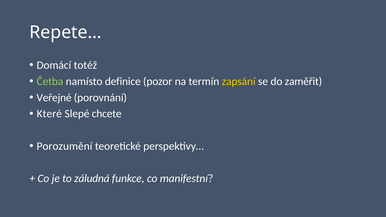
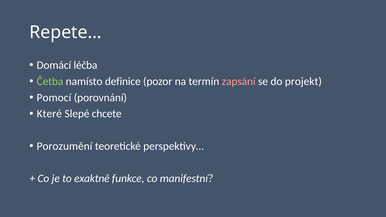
totéž: totéž -> léčba (85, 65)
zapsání colour: yellow -> pink (239, 81)
zaměřit: zaměřit -> projekt (303, 81)
Veřejné: Veřejné -> Pomocí (54, 98)
záludná: záludná -> exaktně (92, 179)
